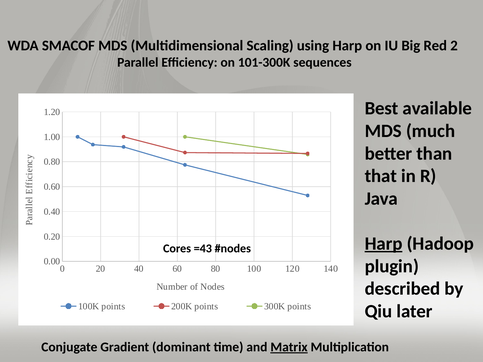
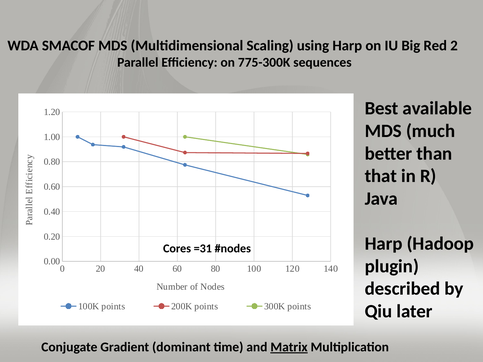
101-300K: 101-300K -> 775-300K (264, 63)
Harp underline: present -> none (384, 244)
=43: =43 -> =31 (203, 249)
